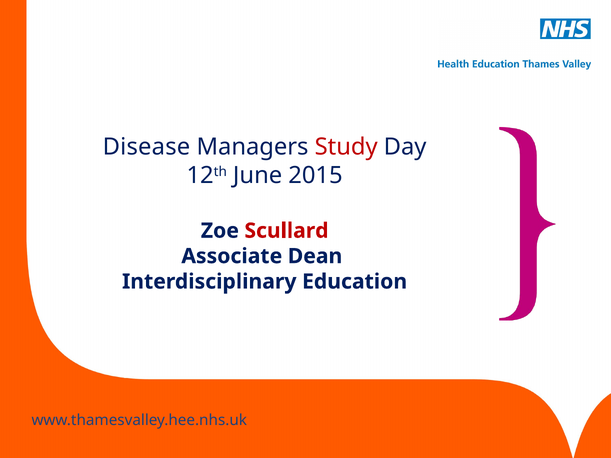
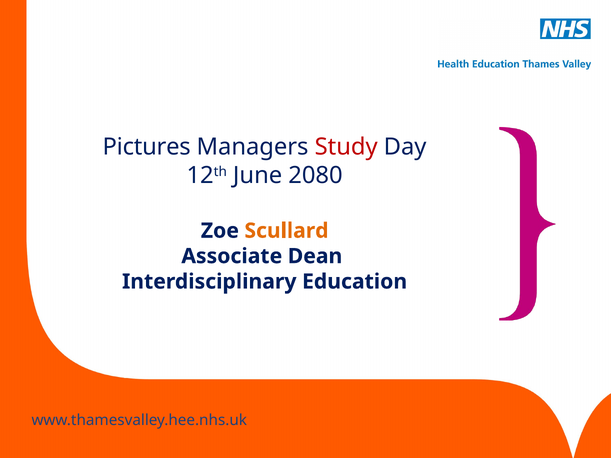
Disease: Disease -> Pictures (147, 147)
2015: 2015 -> 2080 (316, 176)
Scullard colour: red -> orange (286, 231)
